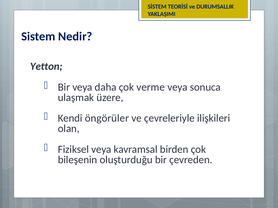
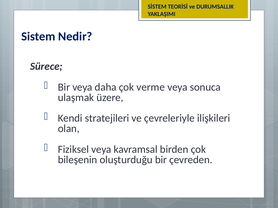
Yetton: Yetton -> Sürece (46, 67)
öngörüler: öngörüler -> stratejileri (107, 118)
